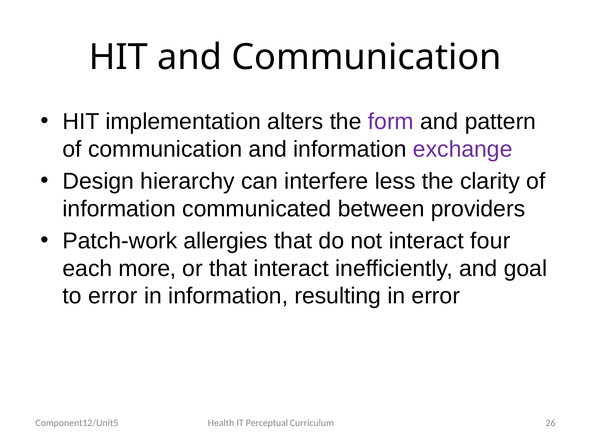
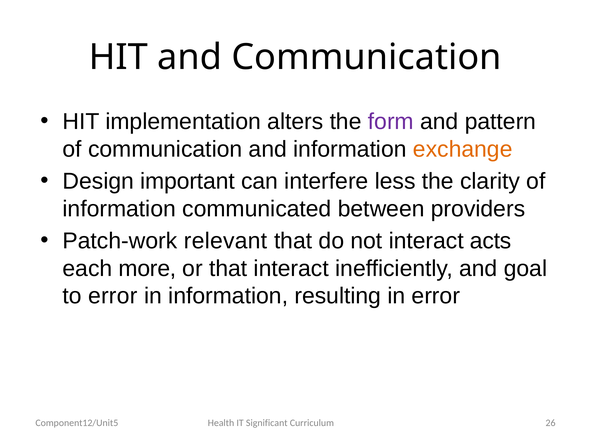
exchange colour: purple -> orange (463, 149)
hierarchy: hierarchy -> important (188, 181)
allergies: allergies -> relevant (226, 241)
four: four -> acts (491, 241)
Perceptual: Perceptual -> Significant (267, 423)
